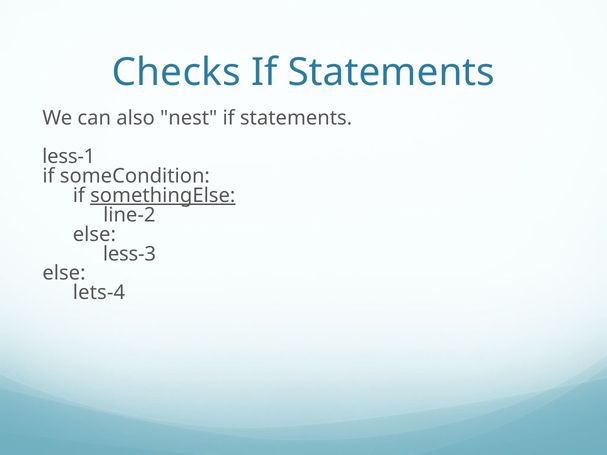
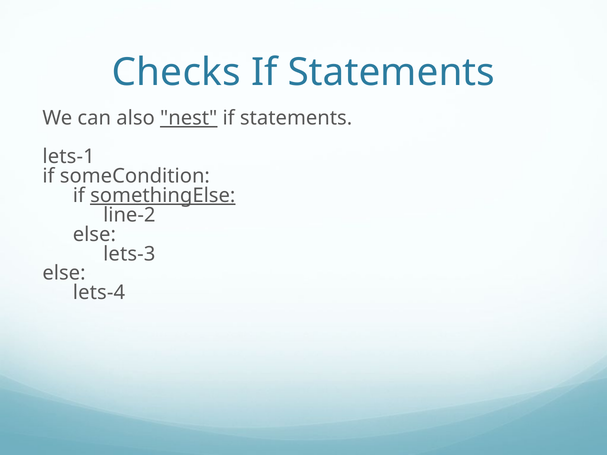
nest underline: none -> present (189, 118)
less-1: less-1 -> lets-1 (69, 157)
less-3: less-3 -> lets-3 (129, 254)
